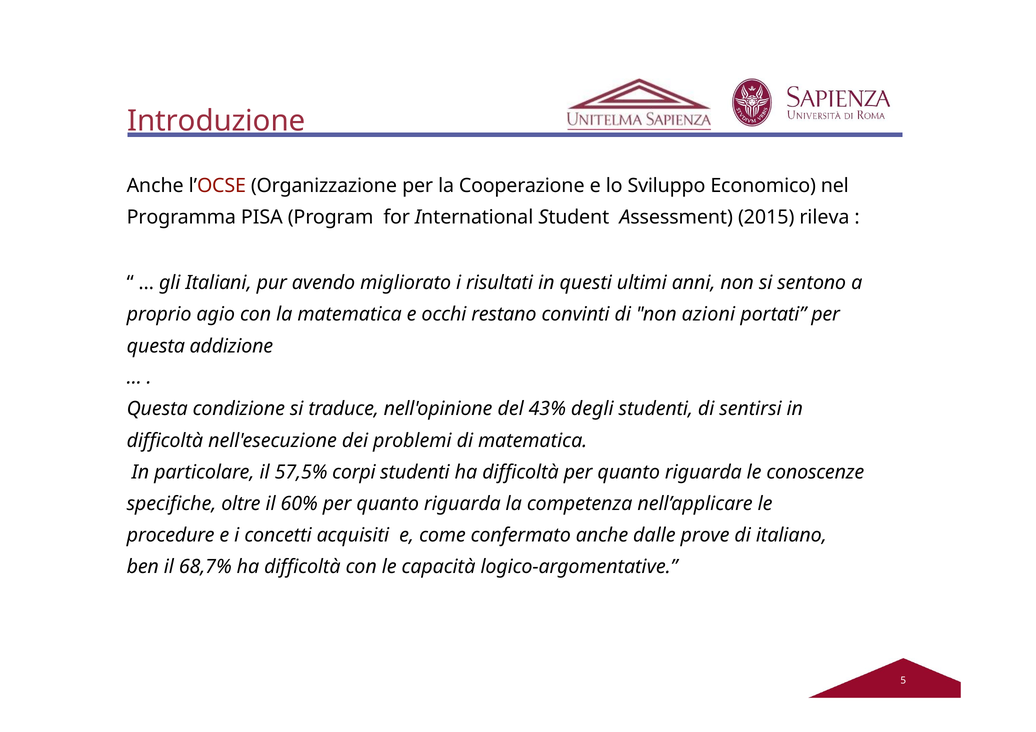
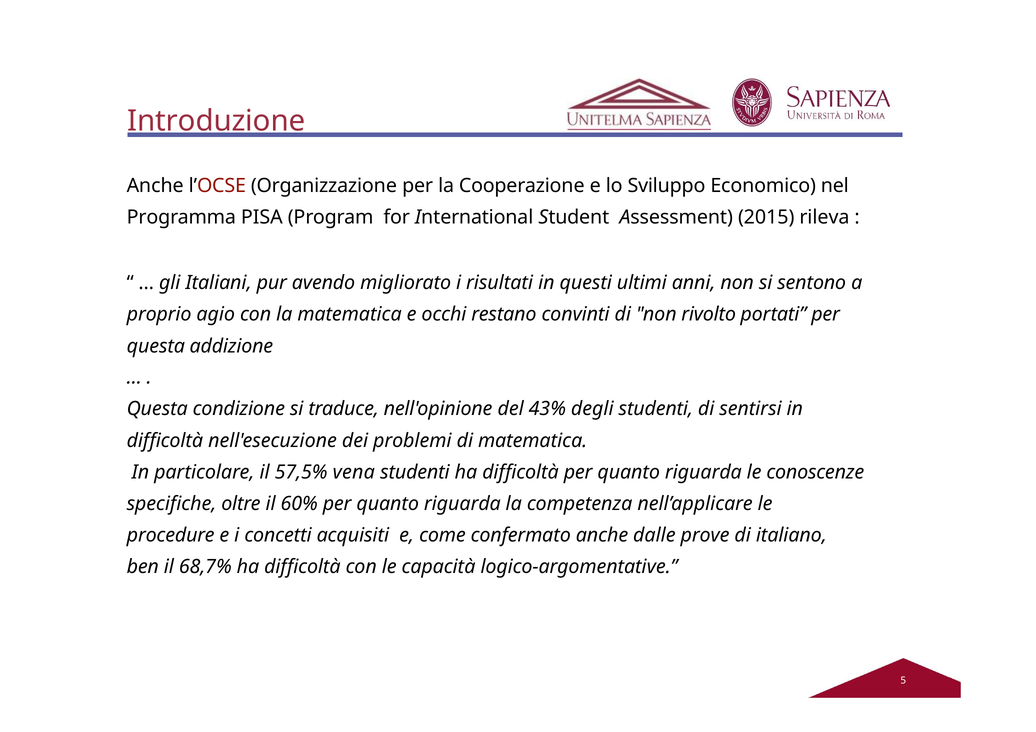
azioni: azioni -> rivolto (709, 314)
corpi: corpi -> vena (354, 473)
